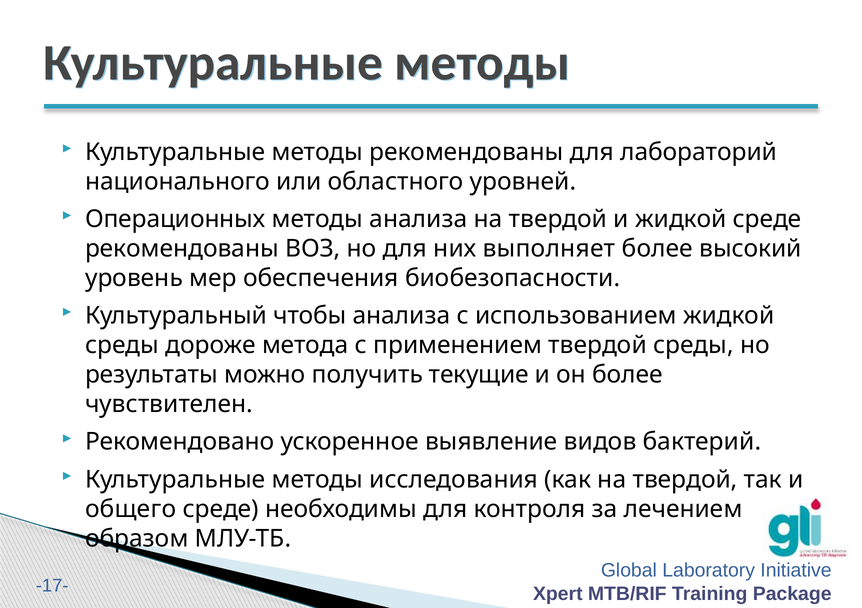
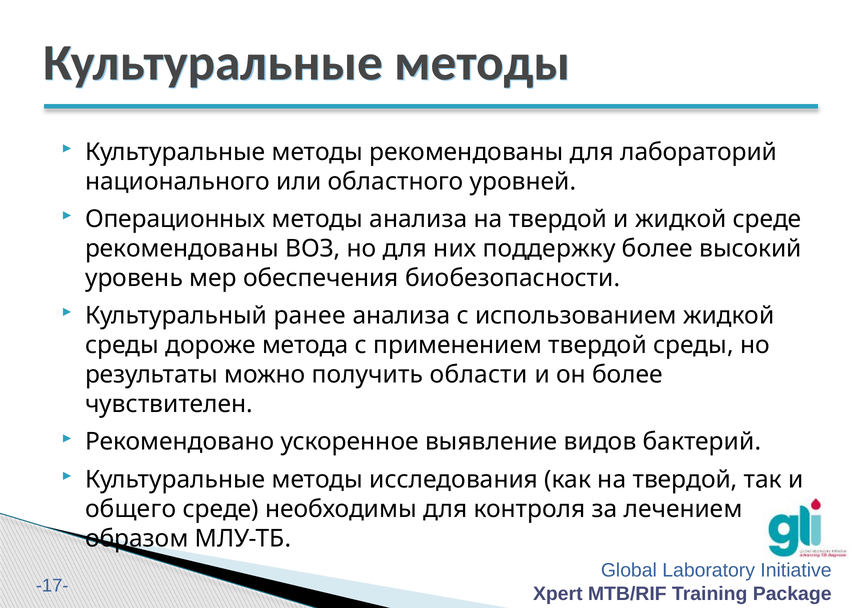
выполняет: выполняет -> поддержку (549, 249)
чтобы: чтобы -> ранее (310, 316)
текущие: текущие -> области (479, 375)
